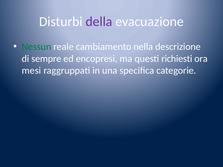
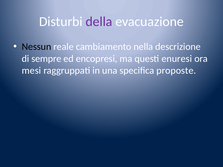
Nessun colour: green -> black (36, 47)
richiesti: richiesti -> enuresi (177, 59)
categorie: categorie -> proposte (176, 71)
